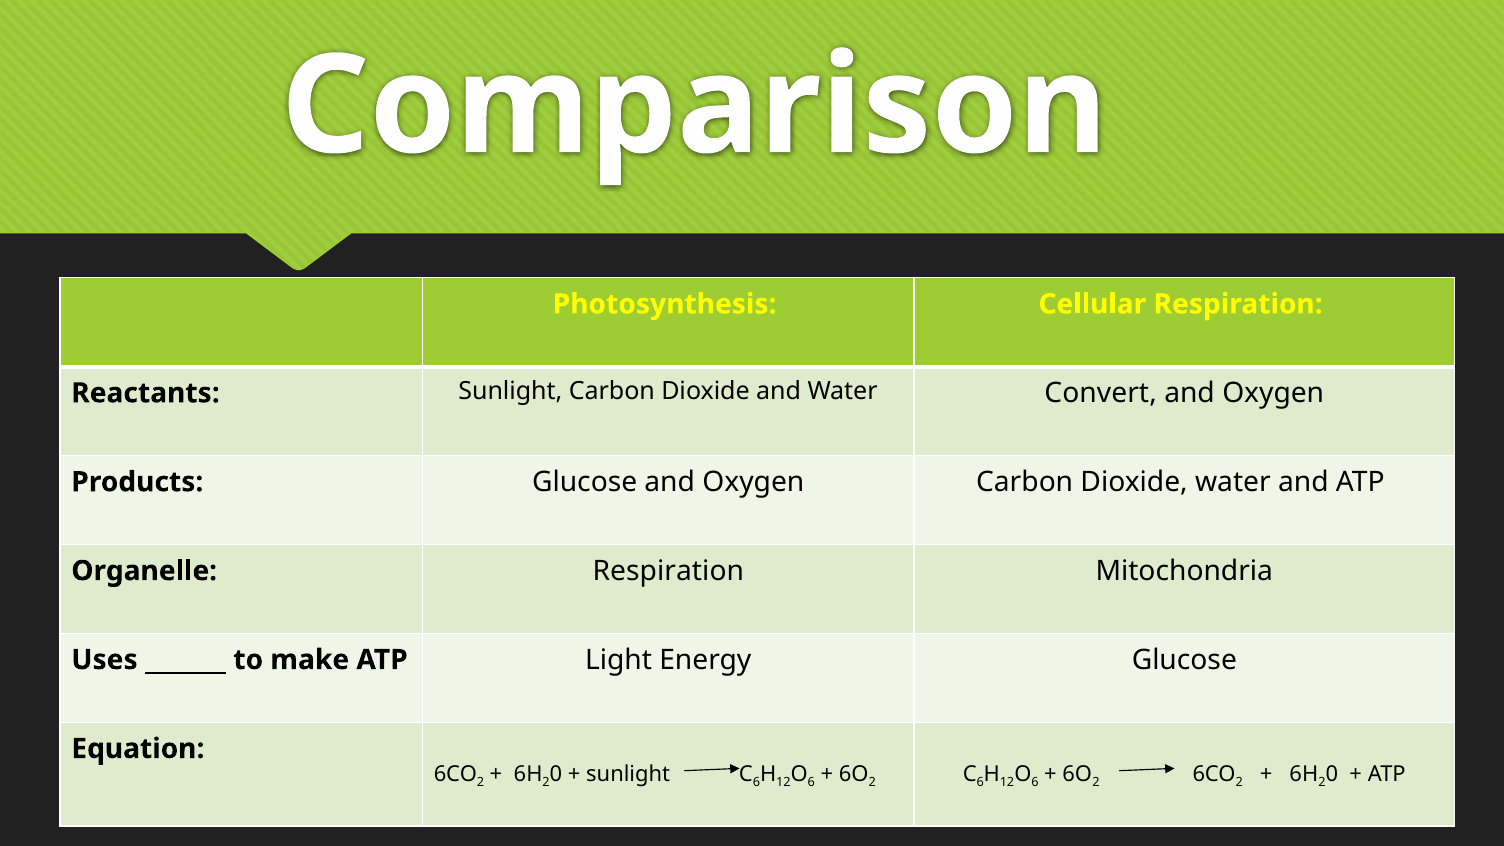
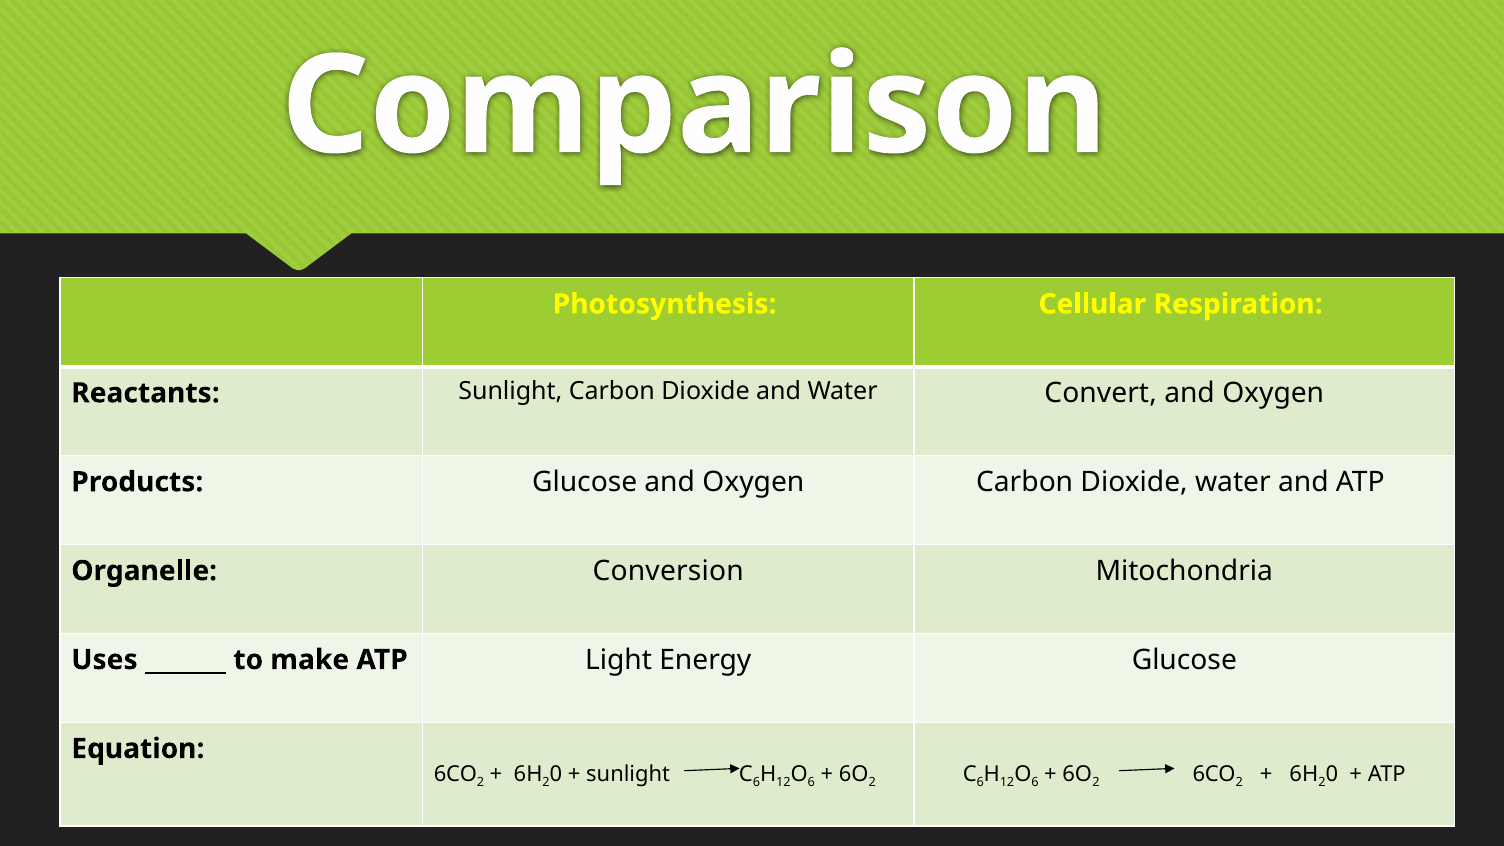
Organelle Respiration: Respiration -> Conversion (668, 571)
